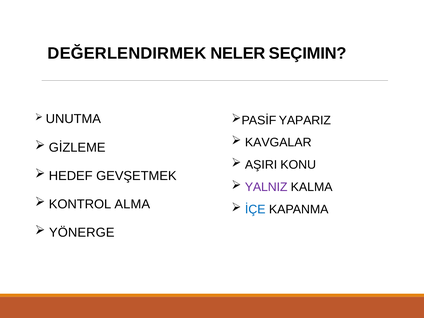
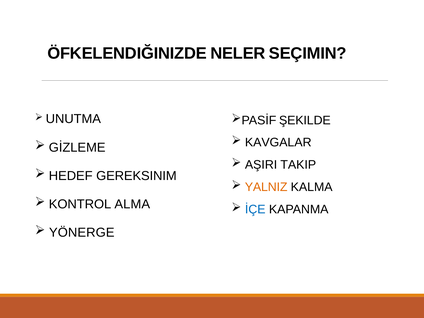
DEĞERLENDIRMEK: DEĞERLENDIRMEK -> ÖFKELENDIĞINIZDE (127, 53)
YAPARIZ: YAPARIZ -> ŞEKILDE (305, 120)
KONU: KONU -> TAKIP (298, 165)
GEVŞETMEK: GEVŞETMEK -> GEREKSINIM (136, 176)
YALNIZ colour: purple -> orange (266, 187)
